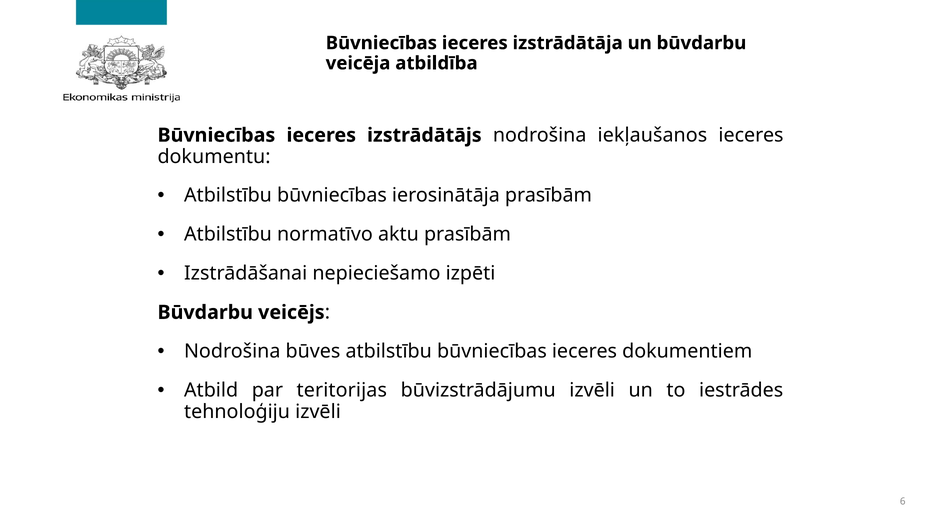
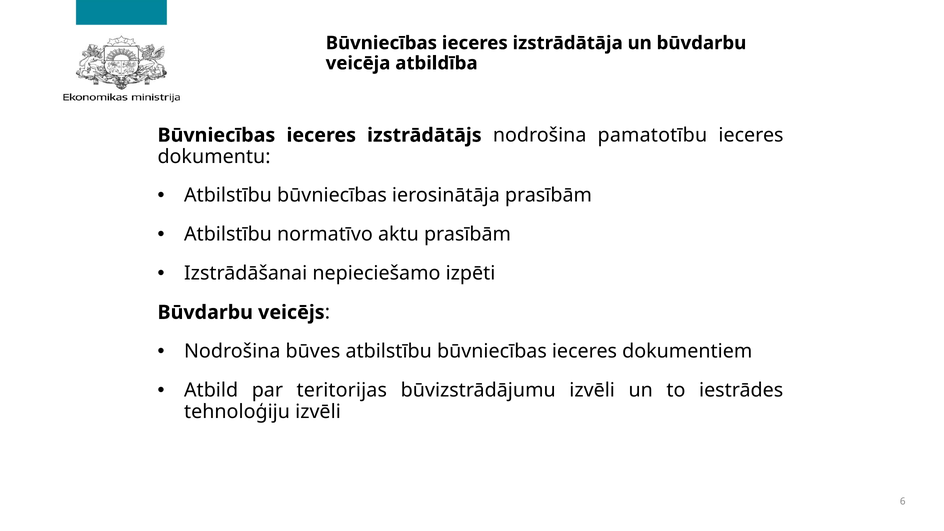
iekļaušanos: iekļaušanos -> pamatotību (652, 135)
